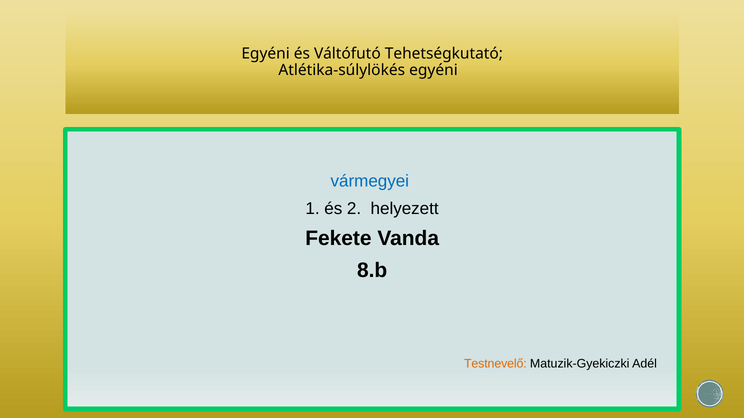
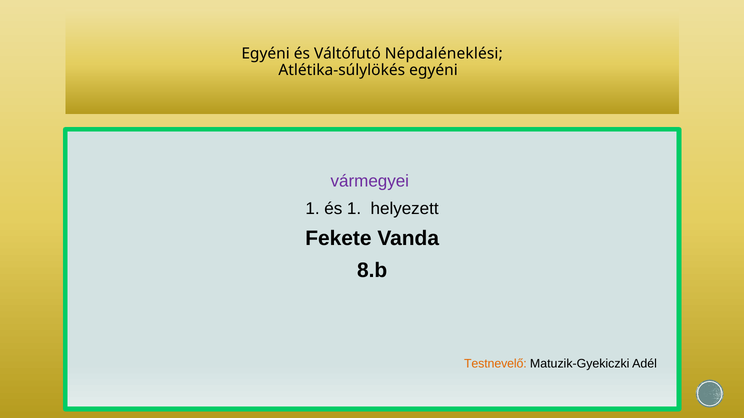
Tehetségkutató: Tehetségkutató -> Népdaléneklési (444, 54)
vármegyei colour: blue -> purple (370, 181)
és 2: 2 -> 1 (354, 209)
